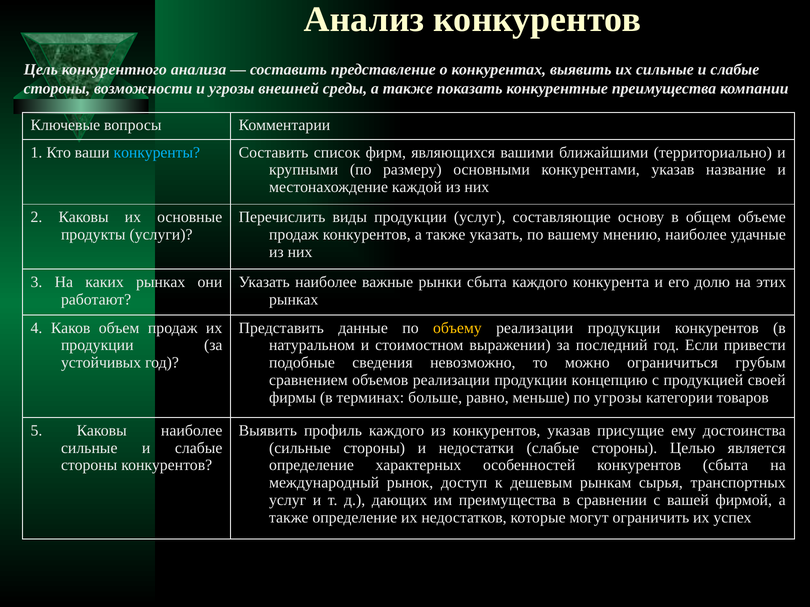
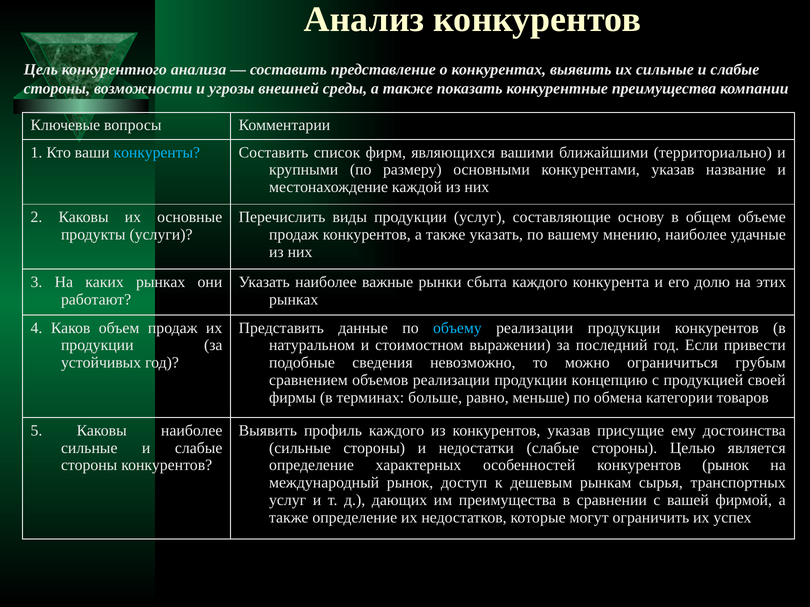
объему colour: yellow -> light blue (457, 328)
по угрозы: угрозы -> обмена (618, 398)
конкурентов сбыта: сбыта -> рынок (726, 466)
